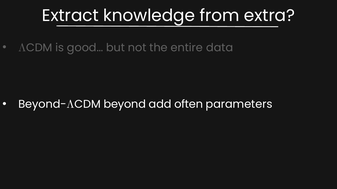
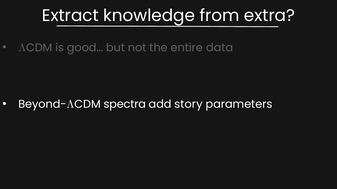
beyond: beyond -> spectra (125, 104)
often: often -> story (189, 104)
